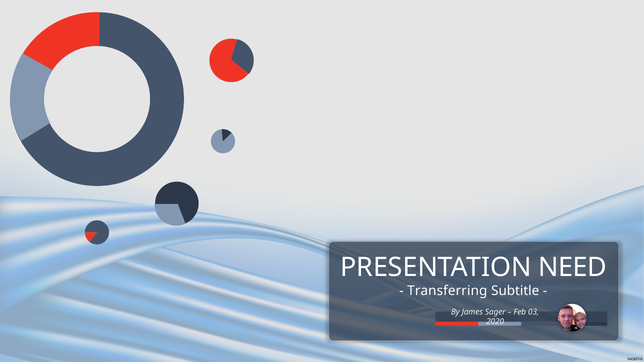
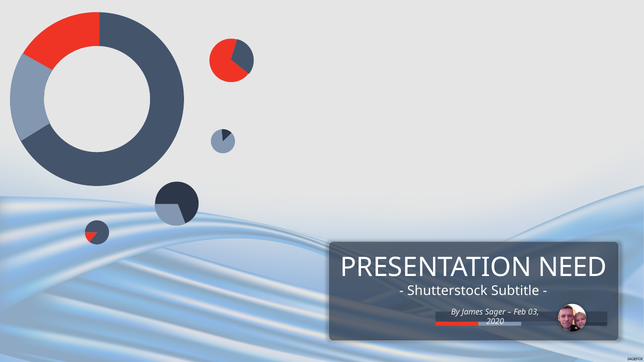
Transferring: Transferring -> Shutterstock (447, 291)
